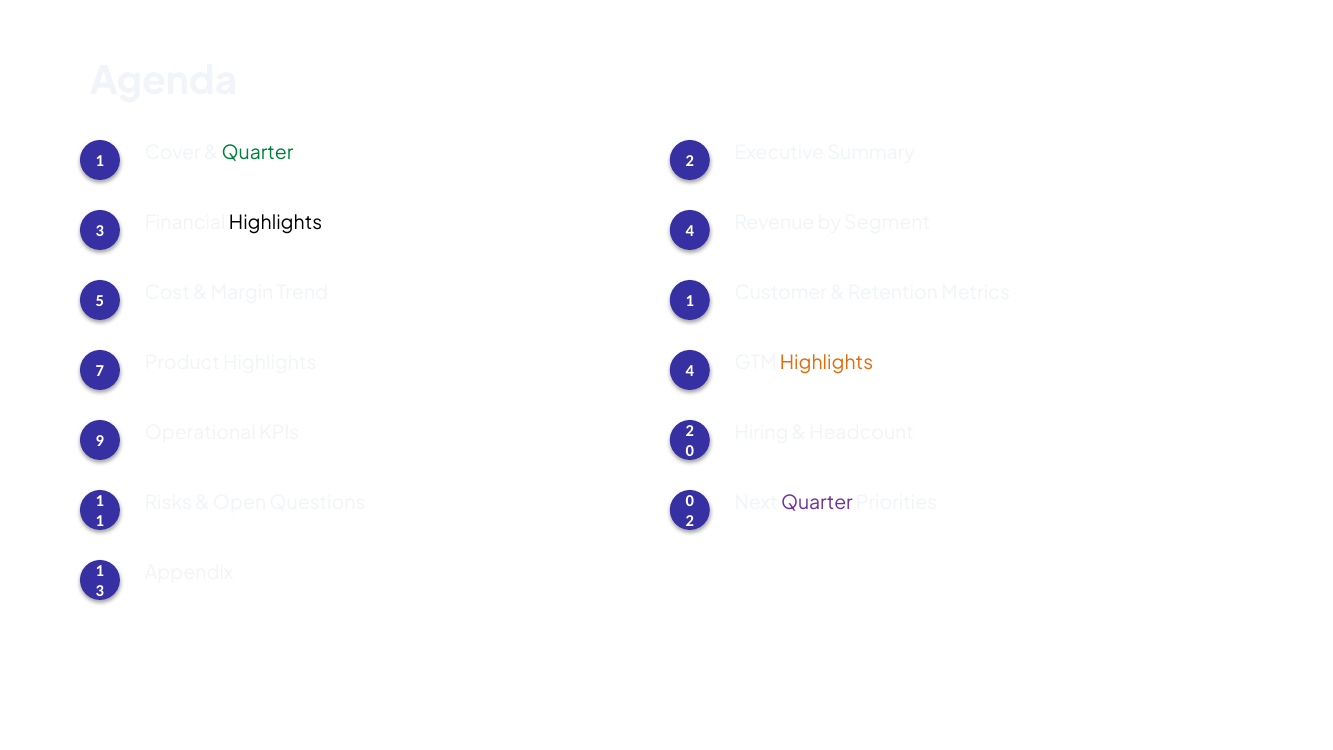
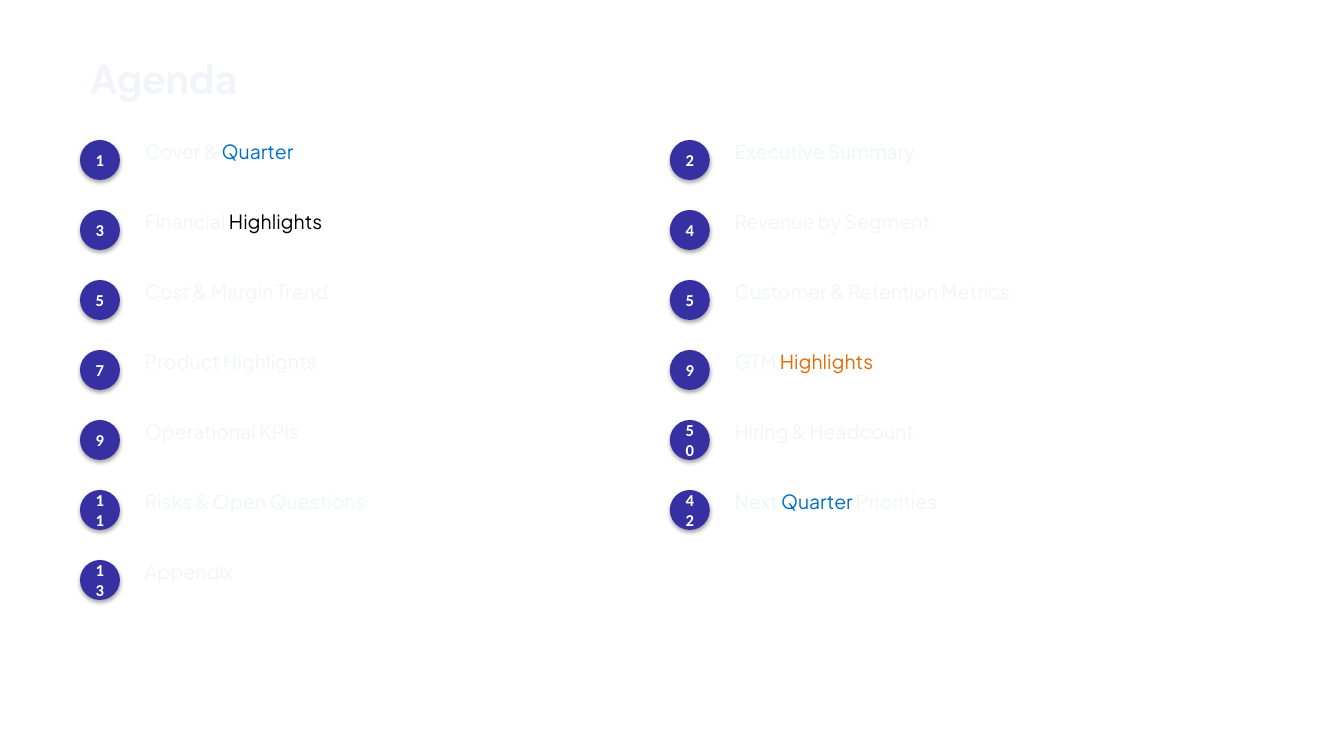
Quarter colour: green -> blue (258, 153)
Trend 1: 1 -> 5 (690, 301)
Product Highlights 4: 4 -> 9 (690, 371)
KPIs 2: 2 -> 5 (690, 431)
Questions 0: 0 -> 4 (690, 501)
Quarter colour: purple -> blue (817, 503)
